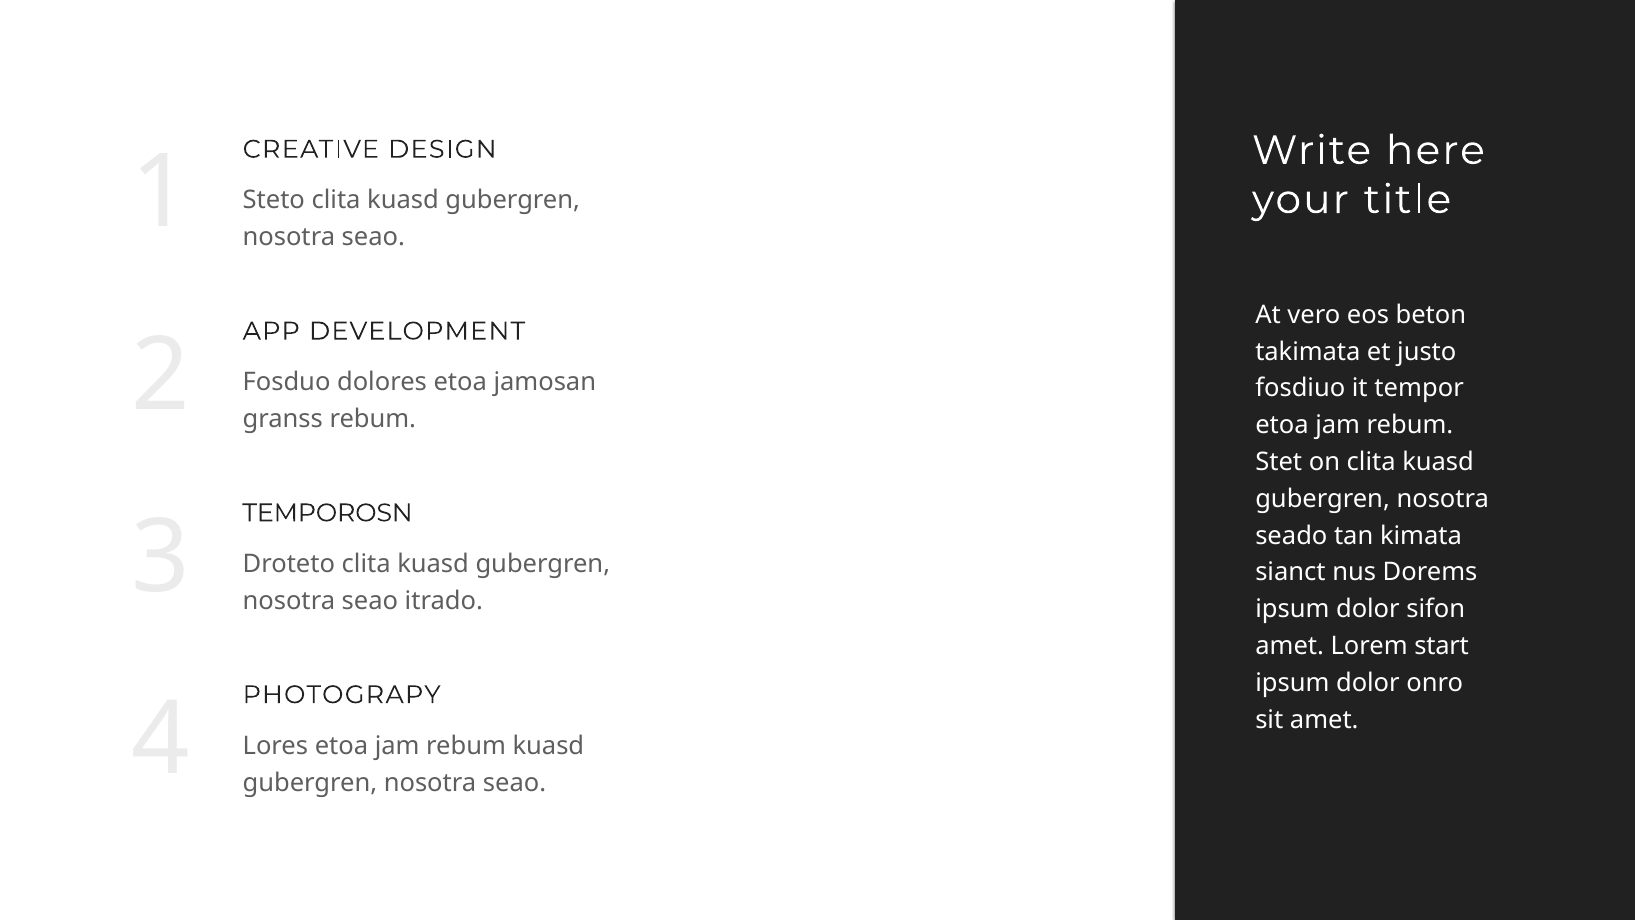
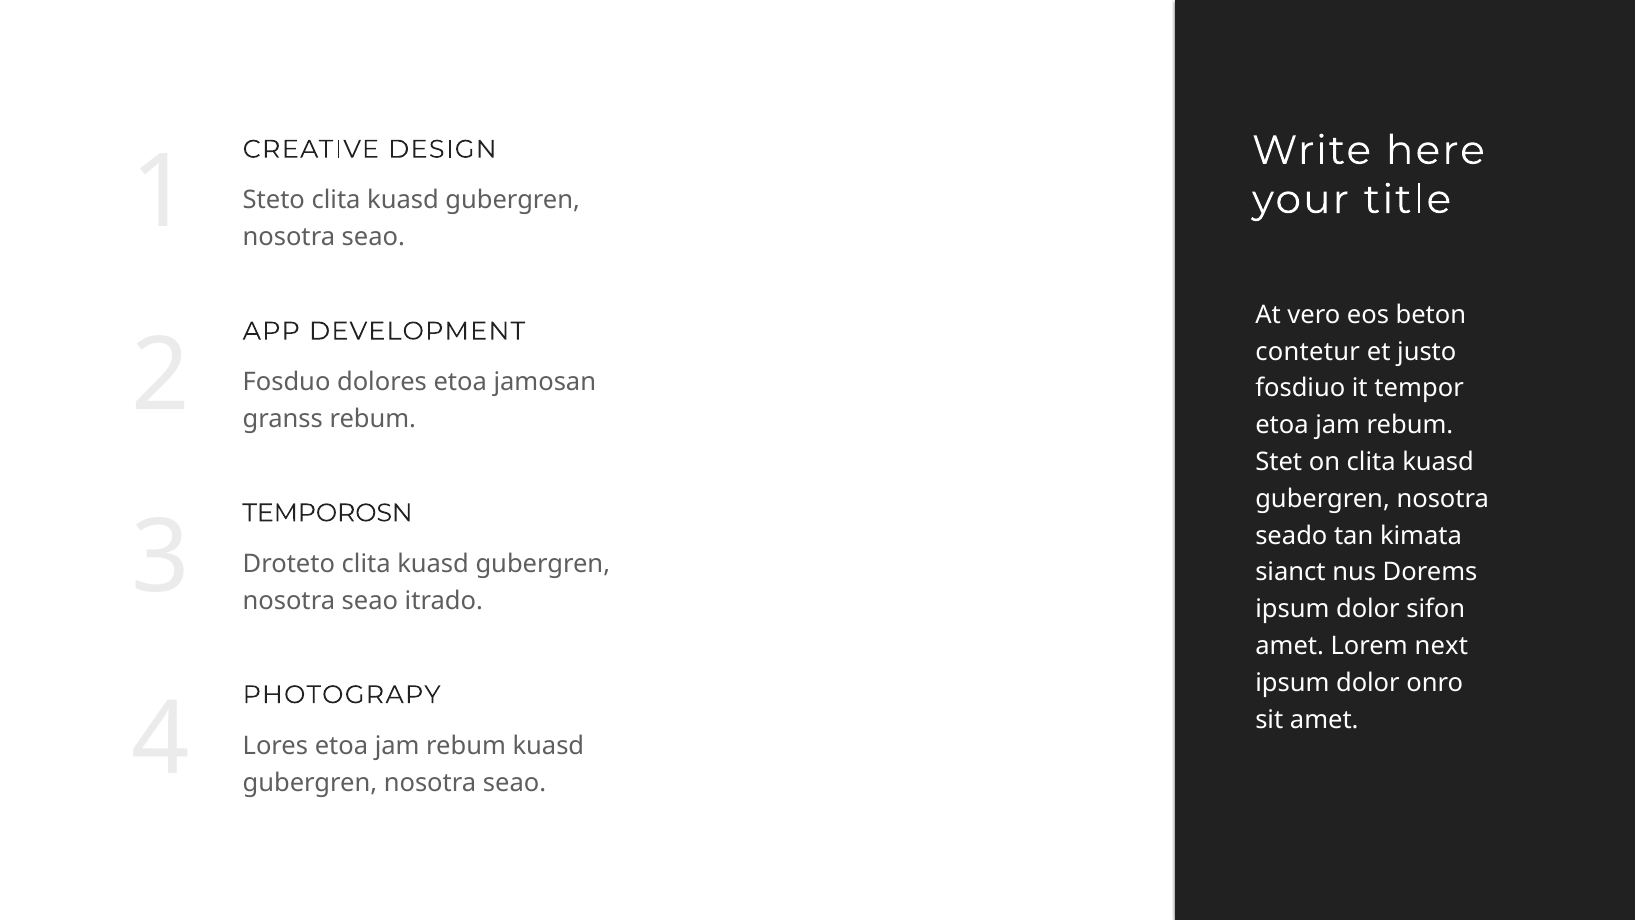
takimata: takimata -> contetur (1308, 352)
start: start -> next (1441, 646)
